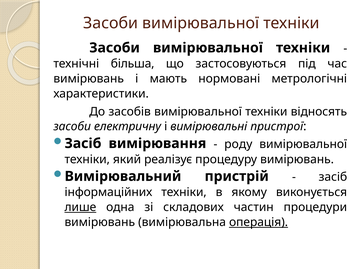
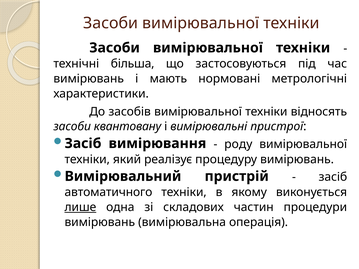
електричну: електричну -> квантовану (128, 127)
інформаційних: інформаційних -> автоматичного (108, 192)
операція underline: present -> none (259, 222)
